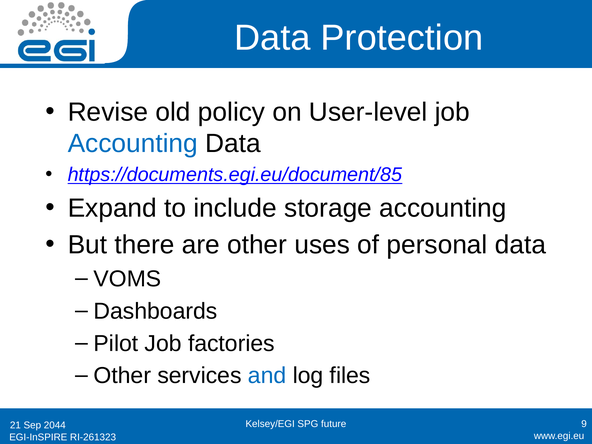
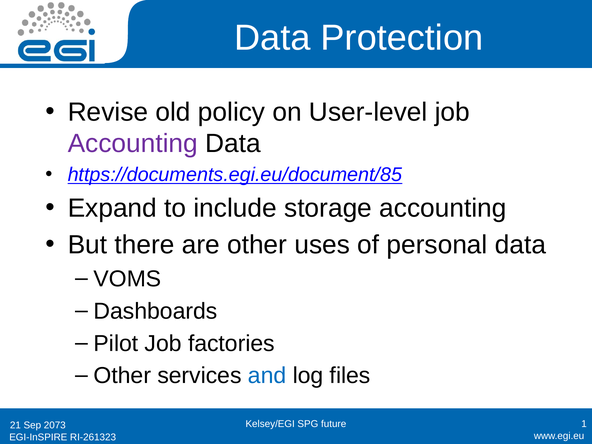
Accounting colour: blue -> purple (133, 144)
2044: 2044 -> 2073 (55, 425)
9: 9 -> 1 (584, 424)
